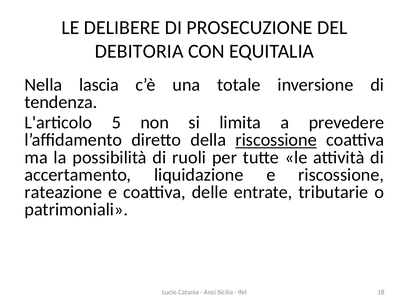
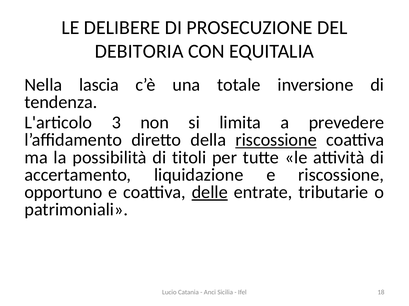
5: 5 -> 3 (116, 123)
ruoli: ruoli -> titoli (189, 158)
rateazione: rateazione -> opportuno (63, 193)
delle underline: none -> present (210, 193)
